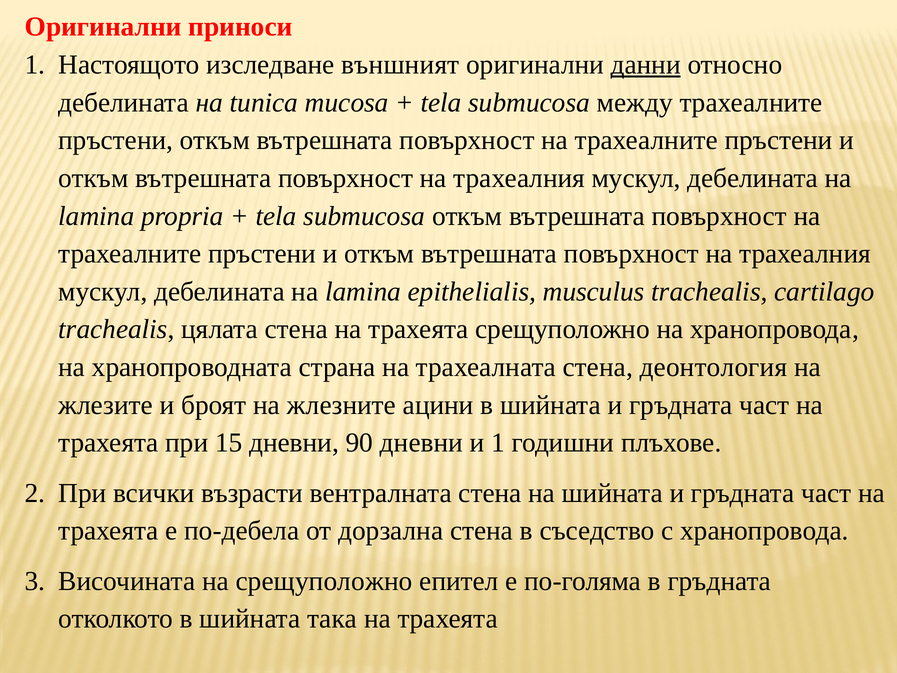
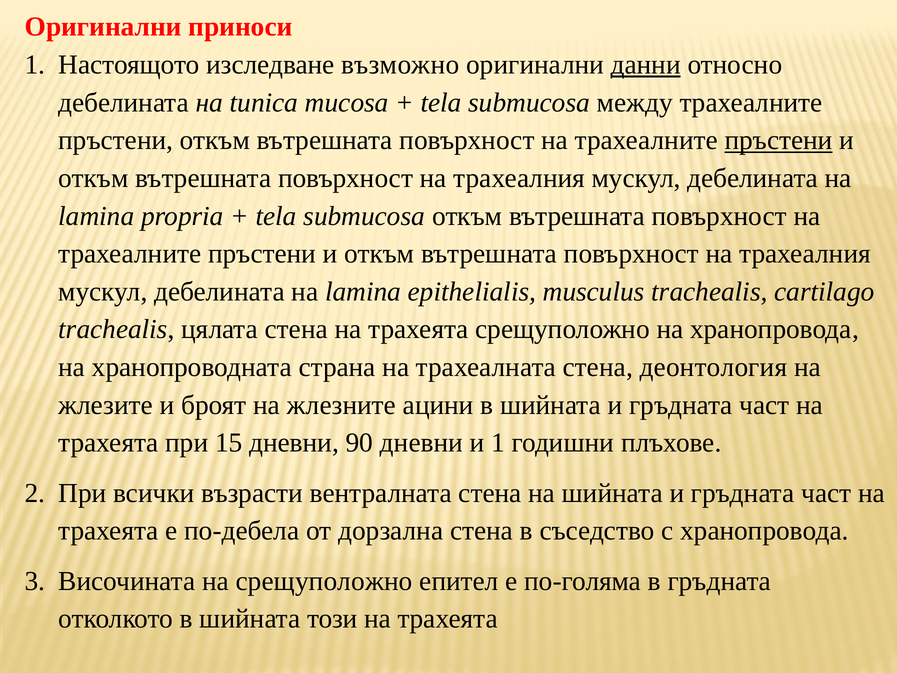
външният: външният -> възможно (400, 65)
пръстени underline: none -> present (779, 140)
така: така -> този (332, 619)
